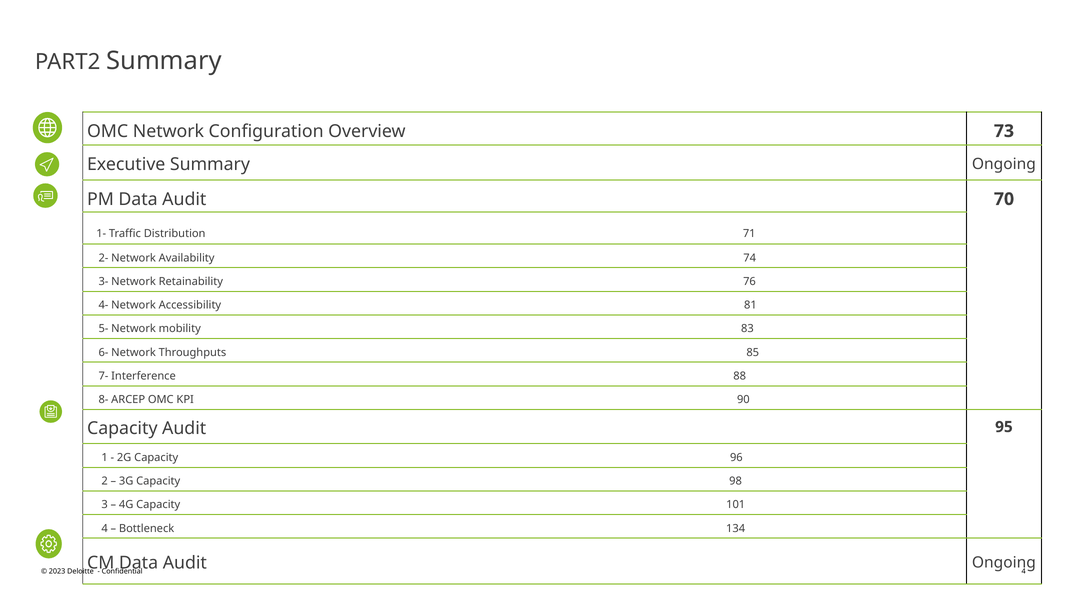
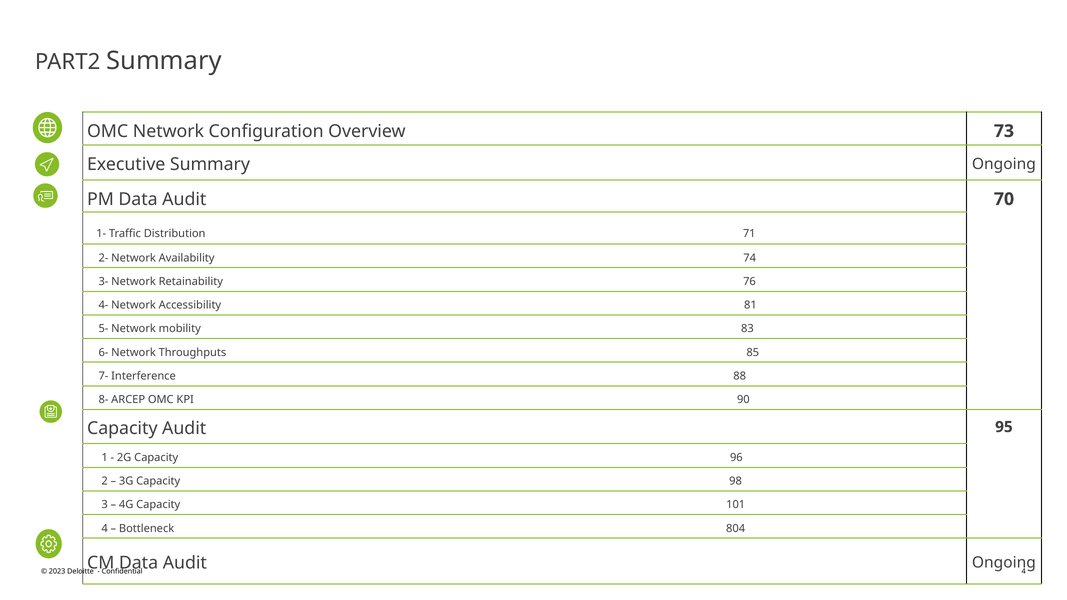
134: 134 -> 804 (736, 529)
